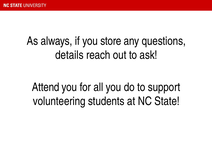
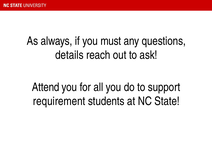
store: store -> must (111, 41)
volunteering: volunteering -> requirement (59, 101)
